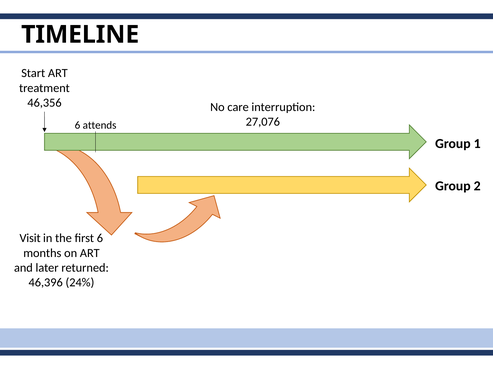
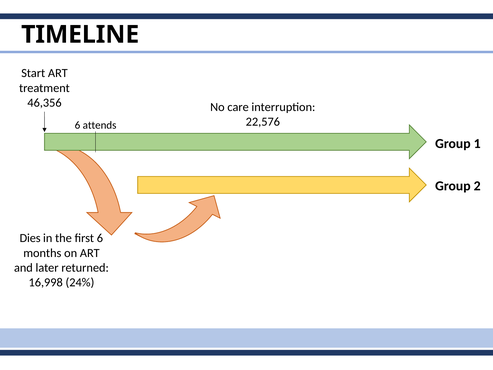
27,076: 27,076 -> 22,576 (263, 122)
Visit: Visit -> Dies (30, 238)
46,396: 46,396 -> 16,998 (46, 282)
